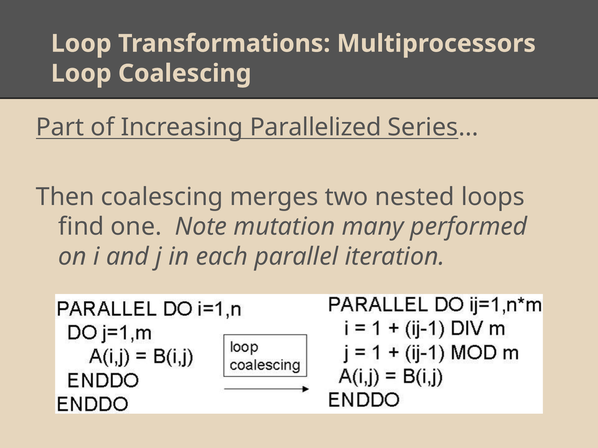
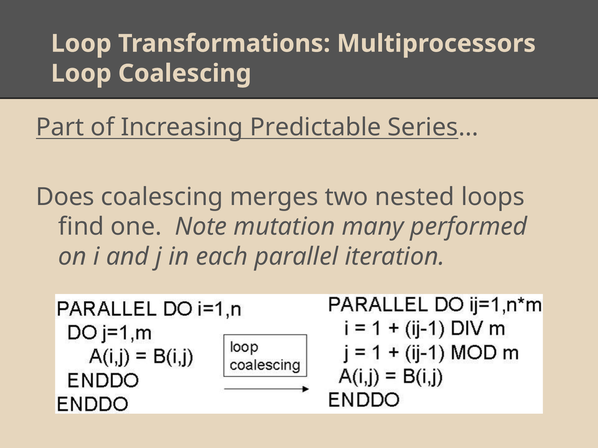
Parallelized: Parallelized -> Predictable (315, 127)
Then: Then -> Does (65, 197)
